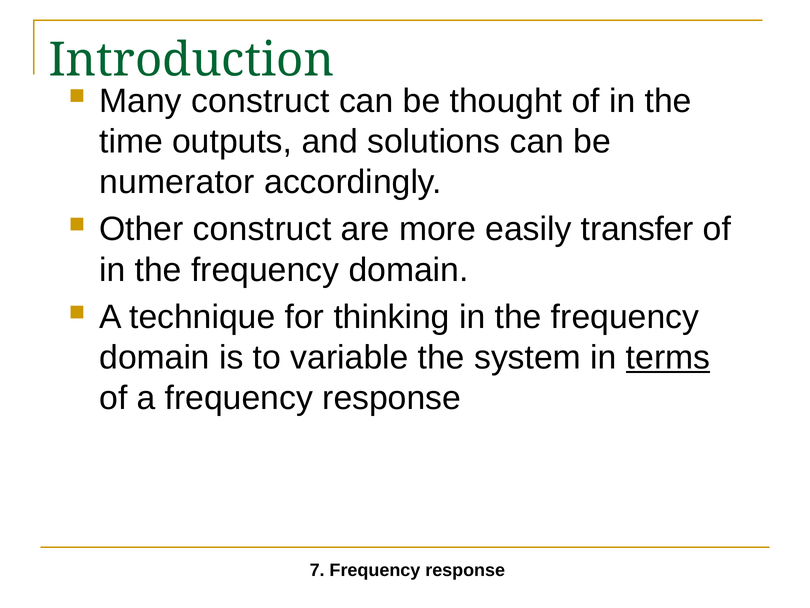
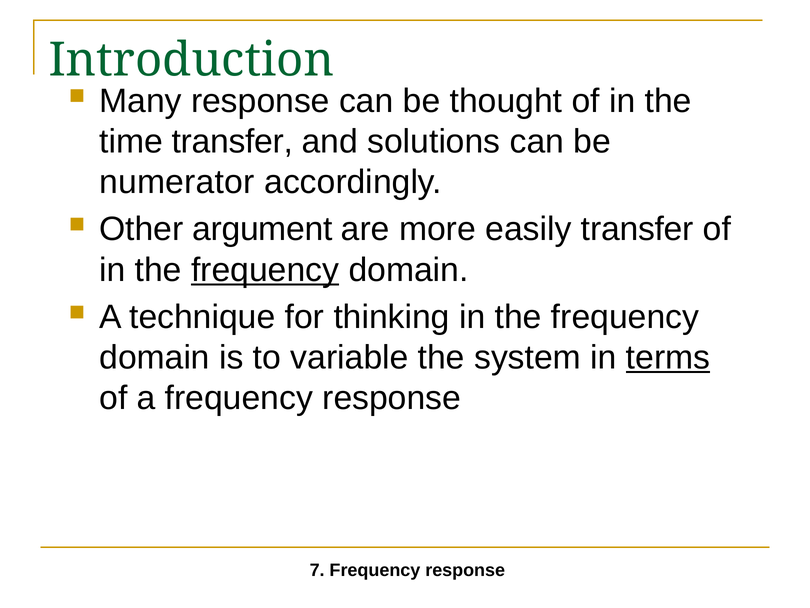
Many construct: construct -> response (260, 101)
time outputs: outputs -> transfer (232, 141)
Other construct: construct -> argument (262, 229)
frequency underline: none -> present (265, 270)
